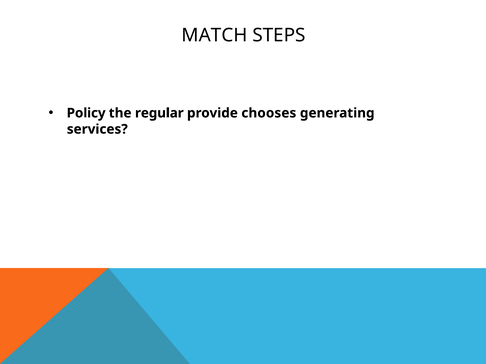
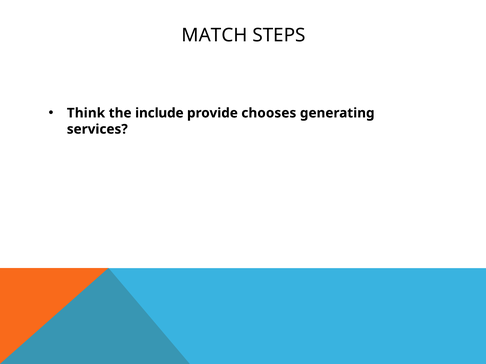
Policy: Policy -> Think (86, 113)
regular: regular -> include (159, 113)
